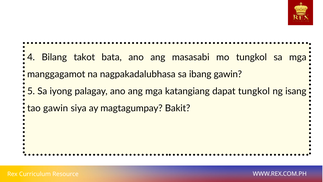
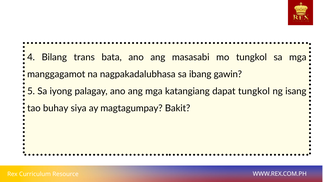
takot: takot -> trans (84, 57)
tao gawin: gawin -> buhay (56, 108)
